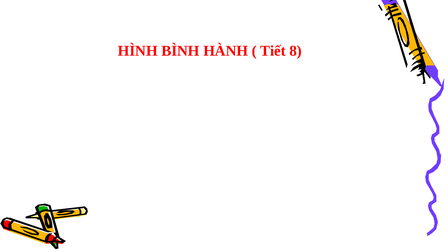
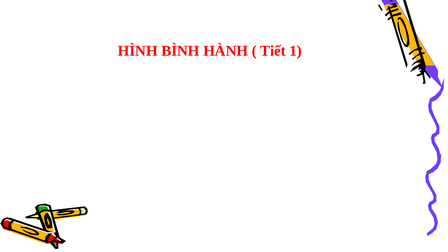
8: 8 -> 1 (296, 51)
